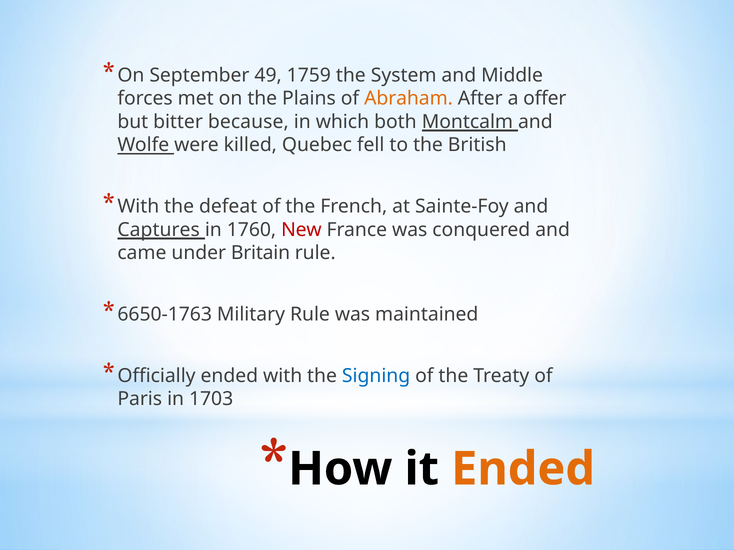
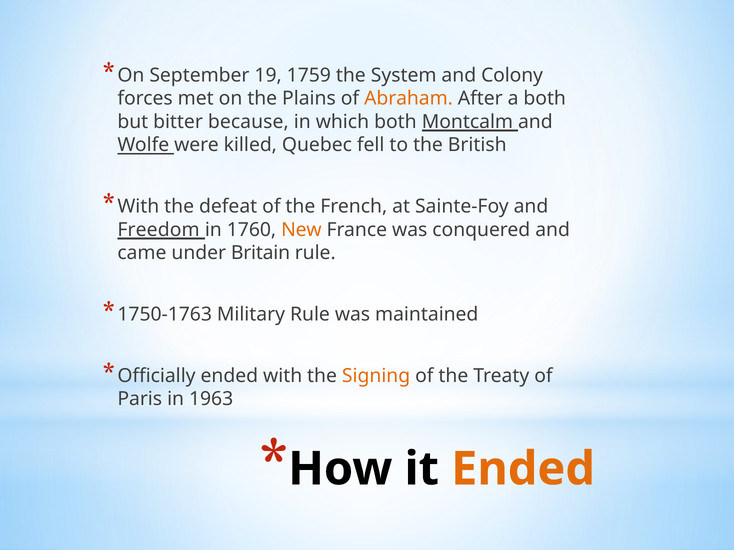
49: 49 -> 19 (268, 75)
Middle: Middle -> Colony (512, 75)
a offer: offer -> both (545, 99)
Captures: Captures -> Freedom (159, 230)
New colour: red -> orange (301, 230)
6650-1763: 6650-1763 -> 1750-1763 (165, 315)
Signing colour: blue -> orange (376, 376)
1703: 1703 -> 1963 (211, 399)
